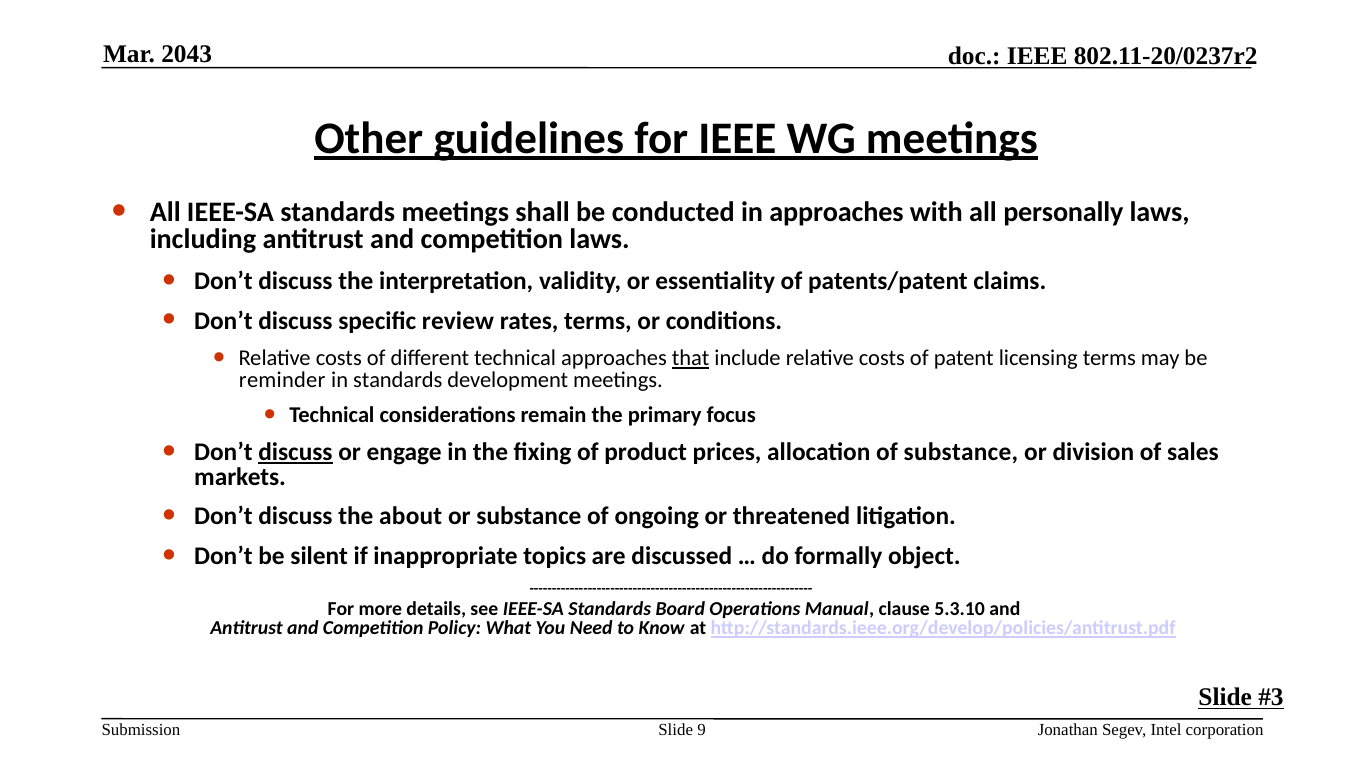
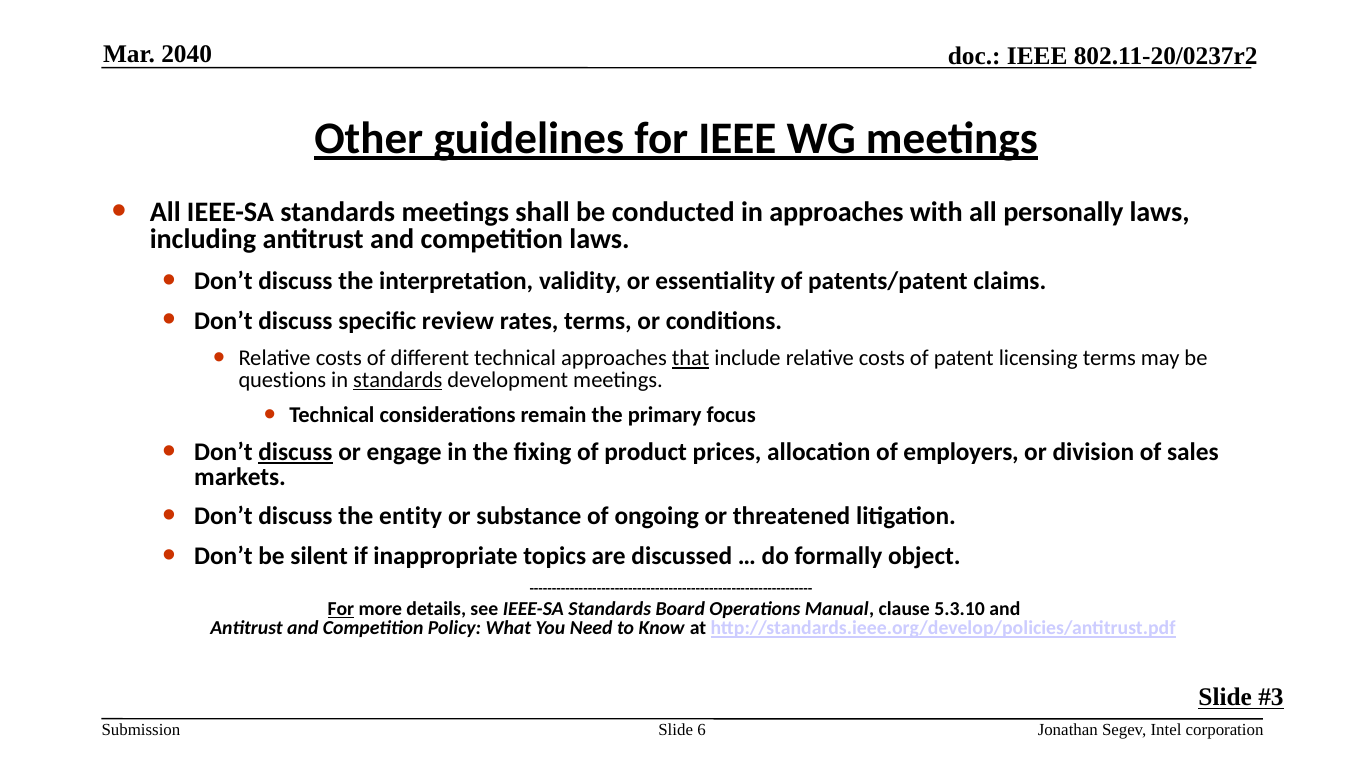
2043: 2043 -> 2040 (187, 54)
reminder: reminder -> questions (282, 380)
standards underline: none -> present (398, 380)
of substance: substance -> employers (961, 452)
about: about -> entity (411, 516)
For underline: none -> present (341, 609)
9: 9 -> 6 (701, 730)
